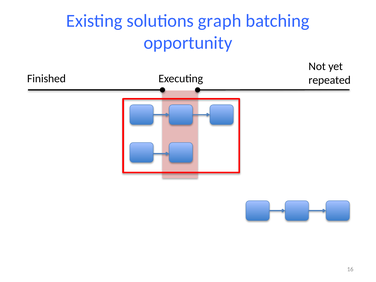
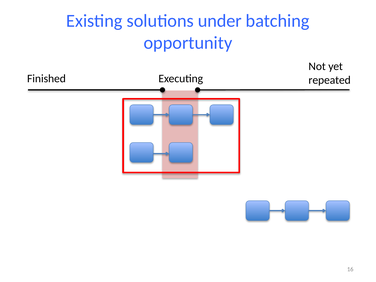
graph: graph -> under (220, 21)
